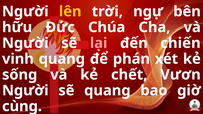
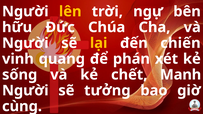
lại colour: pink -> yellow (99, 43)
Vươn: Vươn -> Manh (181, 75)
sẽ quang: quang -> tưởng (107, 91)
